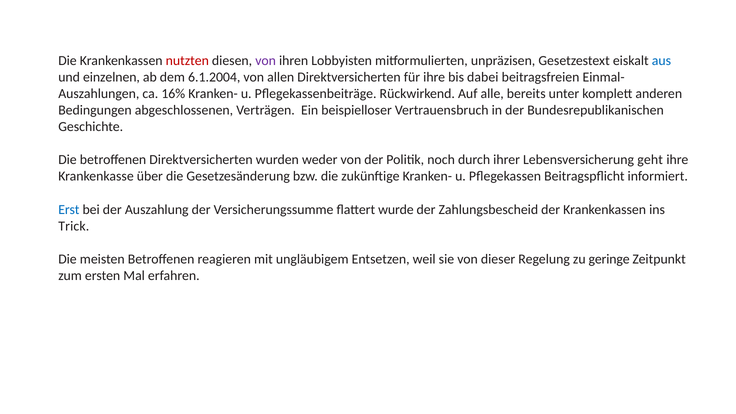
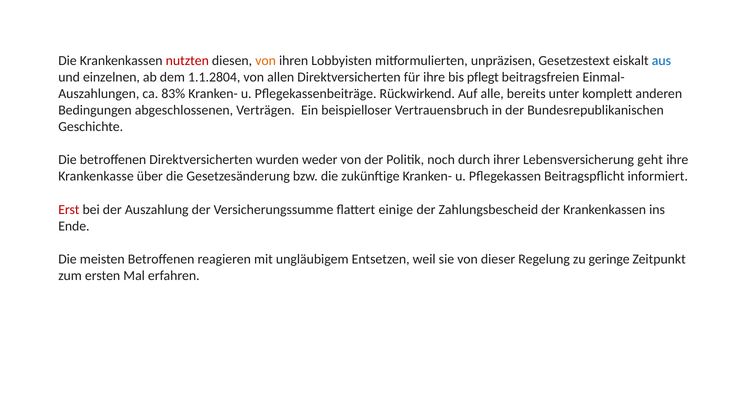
von colour: purple -> orange (266, 61)
6.1.2004: 6.1.2004 -> 1.1.2804 (214, 77)
dabei: dabei -> pflegt (483, 77)
16%: 16% -> 83% (173, 94)
Erst colour: blue -> red (69, 210)
wurde: wurde -> einige (396, 210)
Trick: Trick -> Ende (74, 226)
